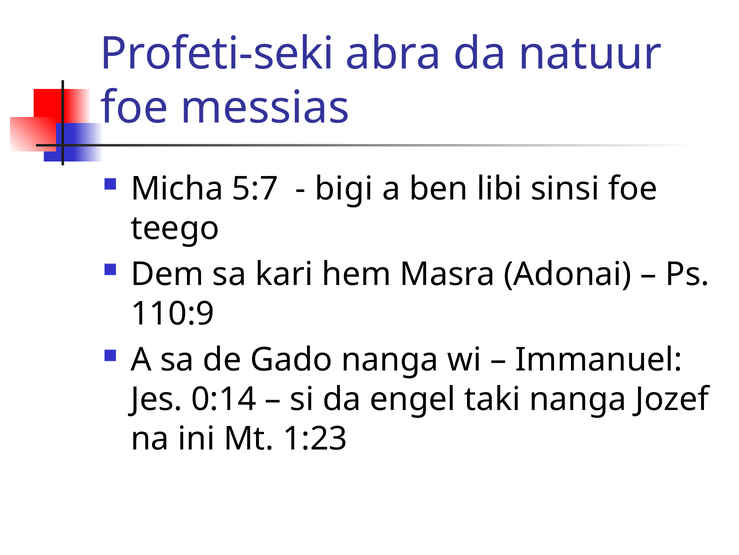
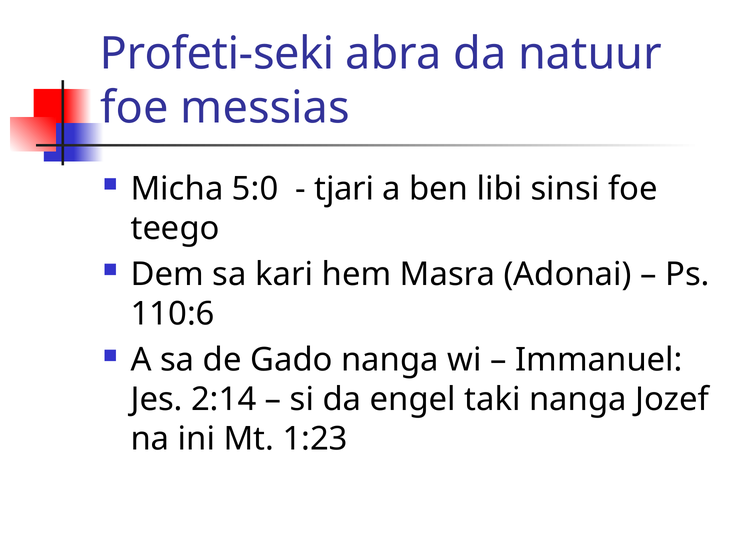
5:7: 5:7 -> 5:0 (255, 189)
bigi: bigi -> tjari (344, 189)
110:9: 110:9 -> 110:6 (173, 314)
0:14: 0:14 -> 2:14 (224, 399)
